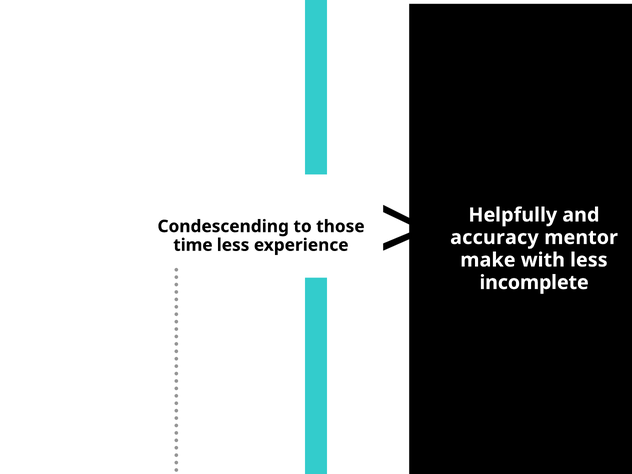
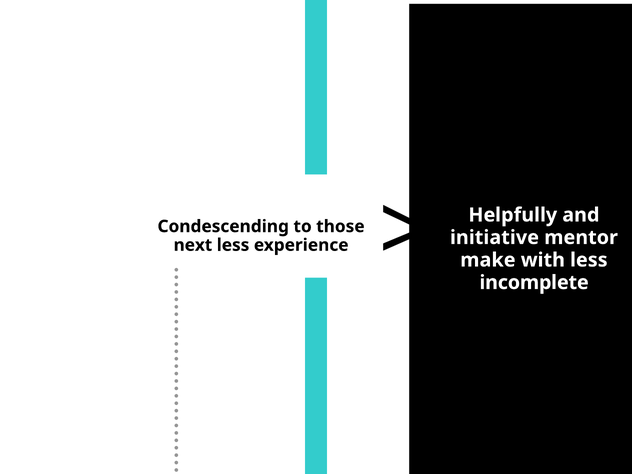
accuracy: accuracy -> initiative (494, 238)
time: time -> next (193, 245)
